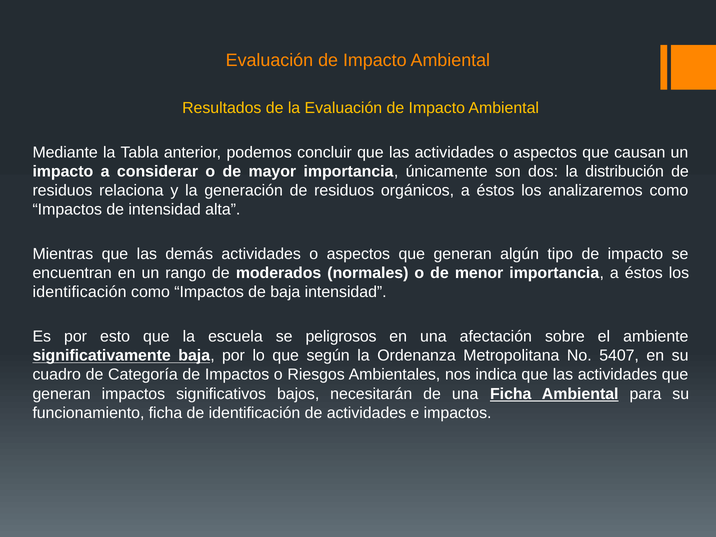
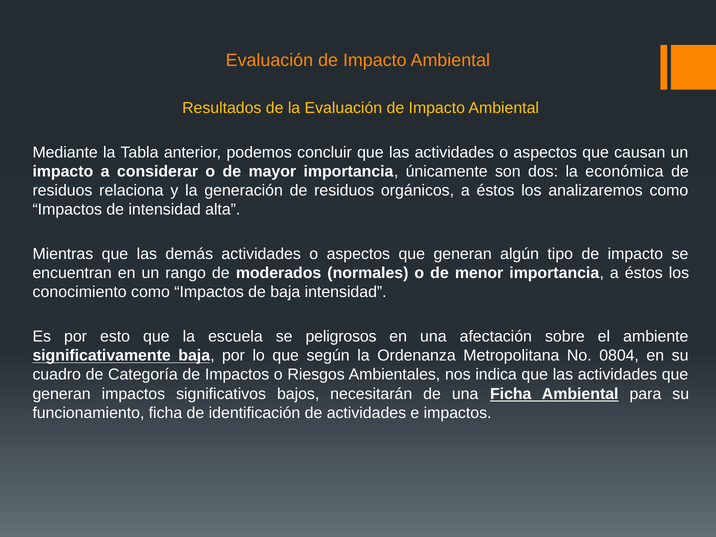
distribución: distribución -> económica (624, 171)
identificación: identificación -> conocimiento (80, 292)
5407: 5407 -> 0804 (619, 356)
